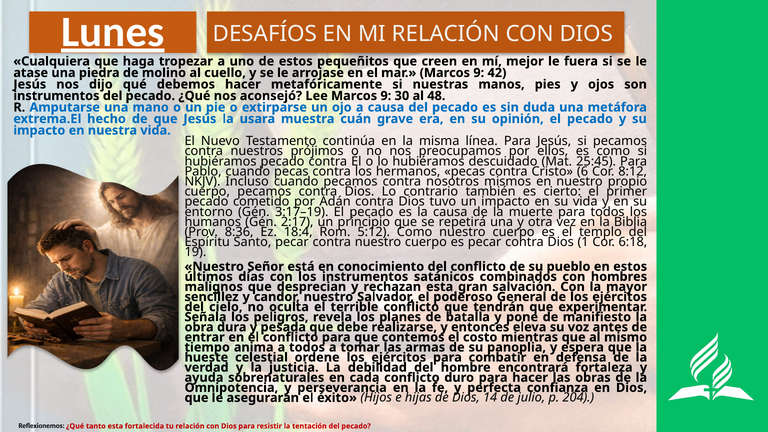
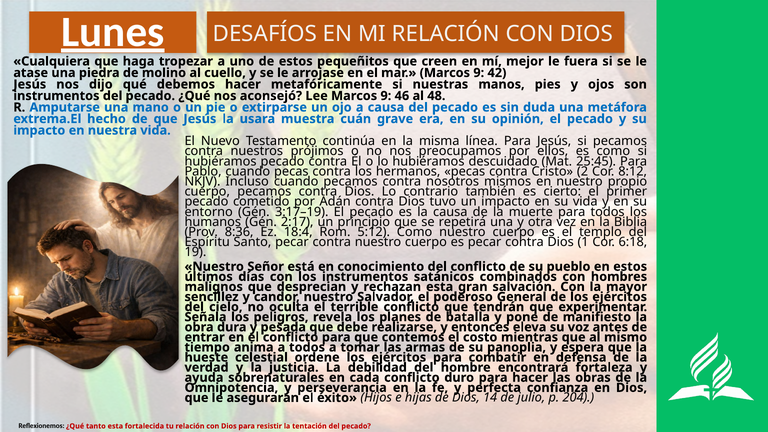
30: 30 -> 46 (402, 96)
6: 6 -> 2 (583, 171)
